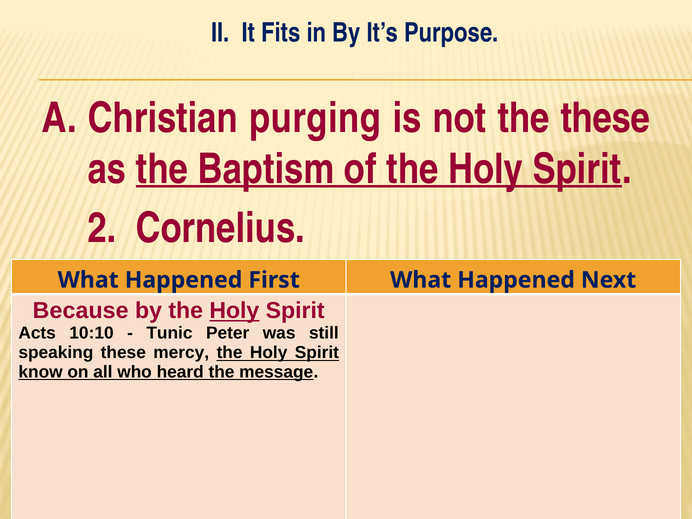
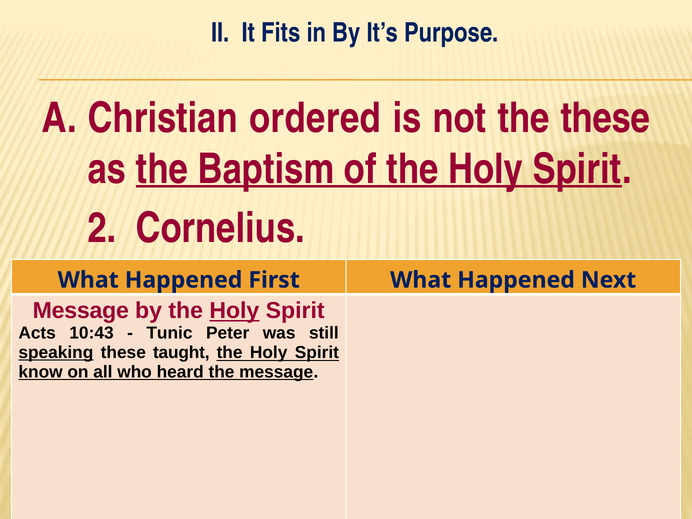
purging: purging -> ordered (315, 118)
Because: Because -> Message (81, 311)
10:10: 10:10 -> 10:43 (92, 333)
speaking underline: none -> present (56, 353)
mercy: mercy -> taught (181, 353)
